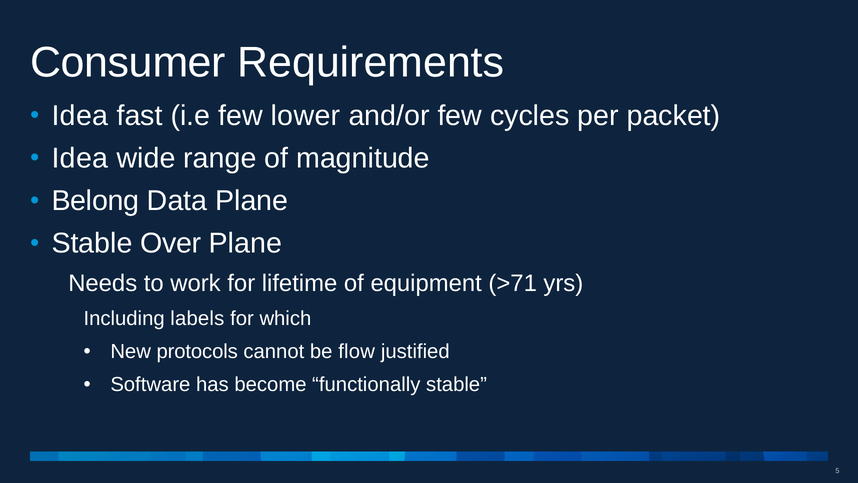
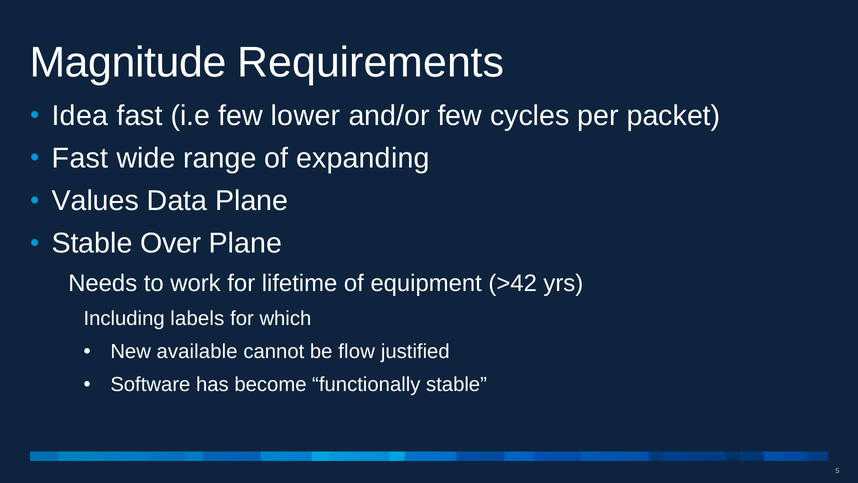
Consumer: Consumer -> Magnitude (128, 63)
Idea: Idea -> Fast (80, 158)
magnitude: magnitude -> expanding (363, 158)
Belong: Belong -> Values (95, 201)
>71: >71 -> >42 (513, 283)
protocols: protocols -> available (197, 351)
